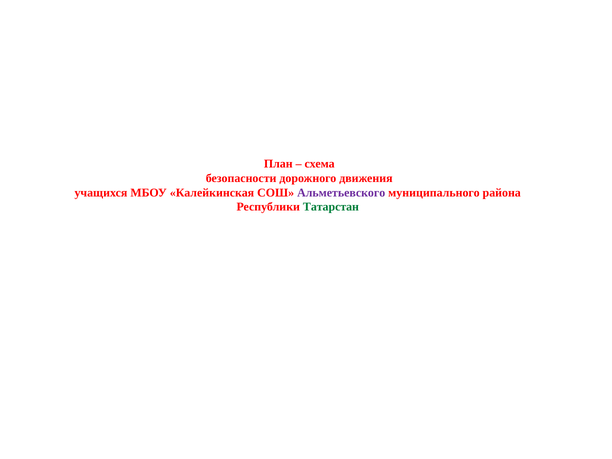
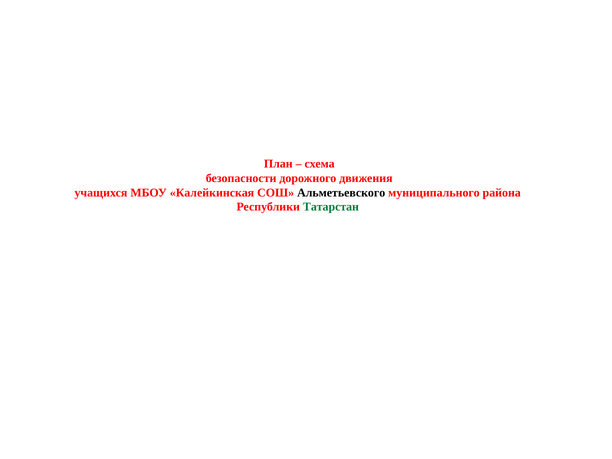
Альметьевского colour: purple -> black (341, 193)
